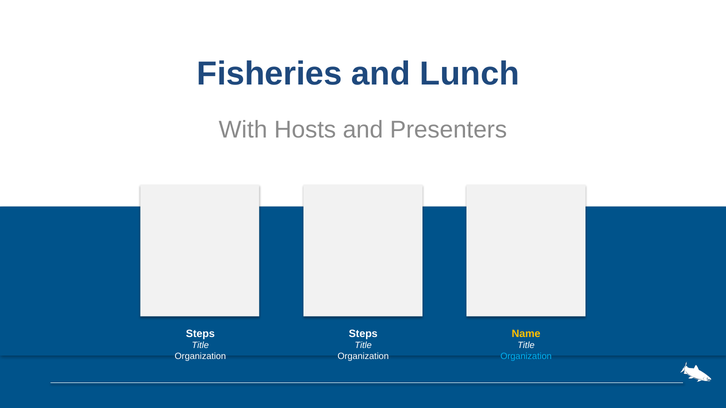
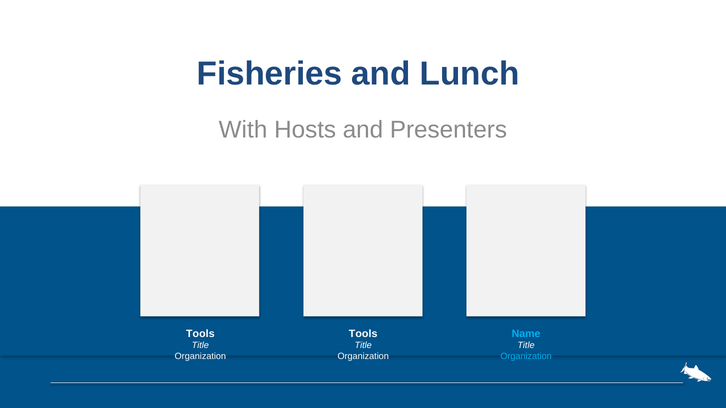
Steps: Steps -> Tools (200, 334)
Steps: Steps -> Tools (363, 334)
Name colour: yellow -> light blue (526, 334)
